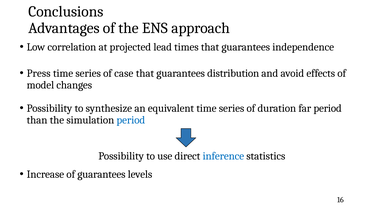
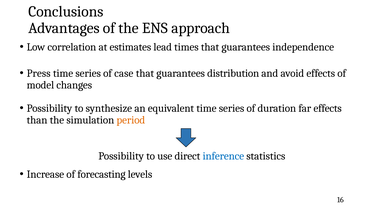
projected: projected -> estimates (130, 47)
far period: period -> effects (328, 108)
period colour: blue -> orange (131, 120)
of guarantees: guarantees -> forecasting (101, 175)
